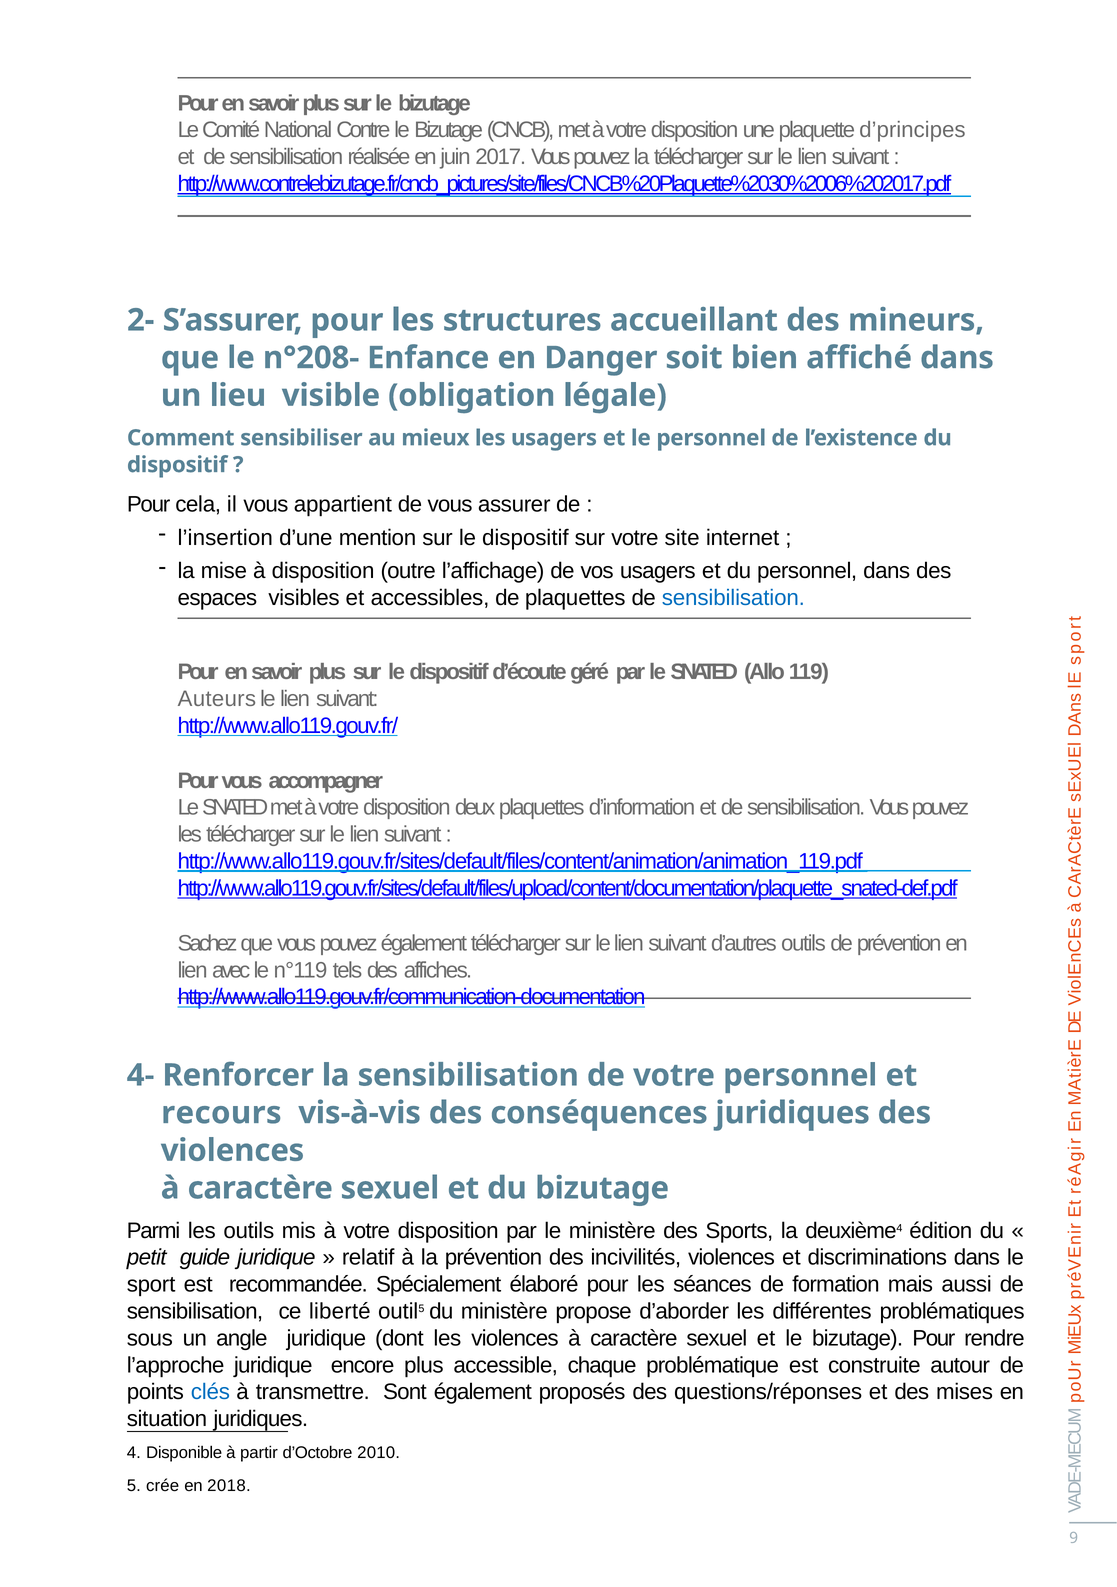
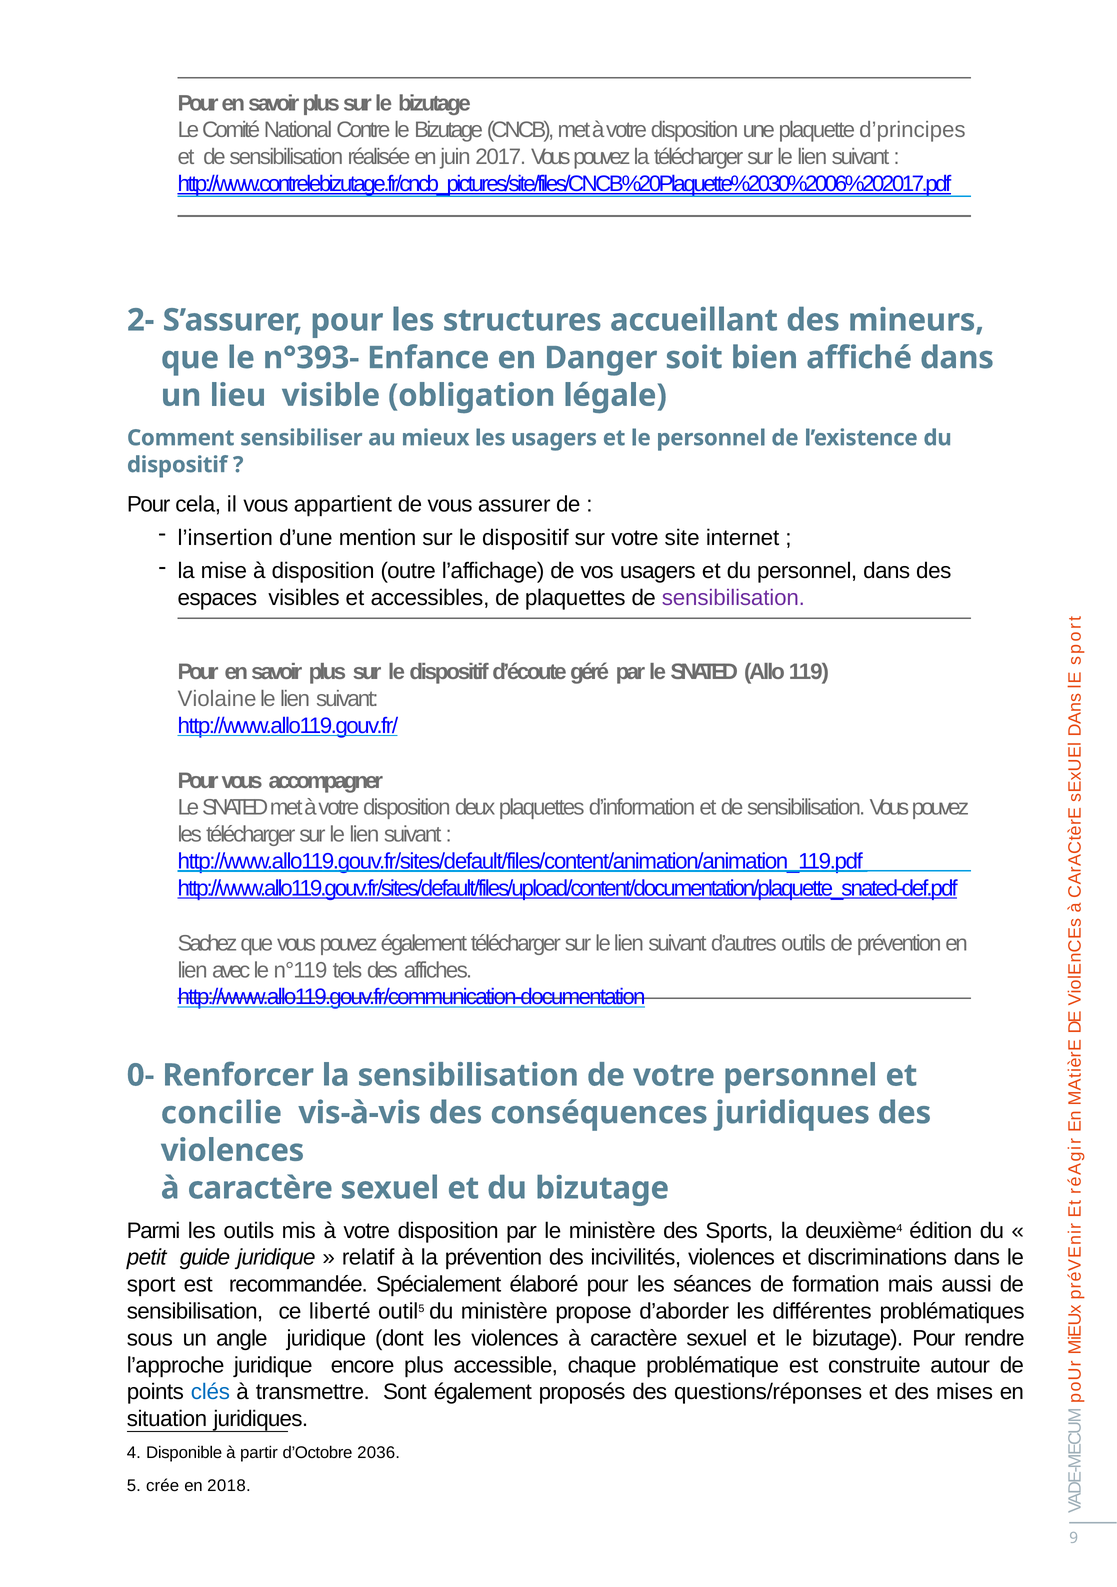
n°208-: n°208- -> n°393- (311, 358)
sensibilisation colour: blue -> purple (733, 598)
Auteurs: Auteurs -> Violaine (217, 699)
4-: 4- -> 0- (141, 1075)
recours: recours -> concilie (221, 1113)
2010: 2010 -> 2036 (379, 1453)
